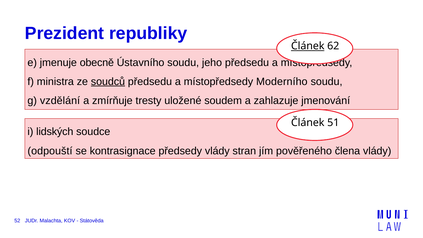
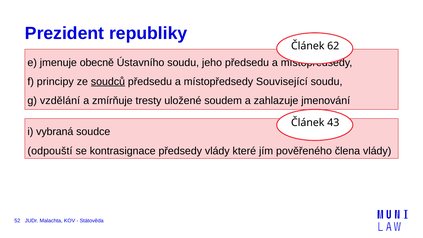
Článek underline: present -> none (308, 46)
ministra: ministra -> principy (55, 82)
Moderního: Moderního -> Související (282, 82)
51: 51 -> 43 (333, 123)
lidských: lidských -> vybraná (55, 132)
stran: stran -> které (244, 151)
